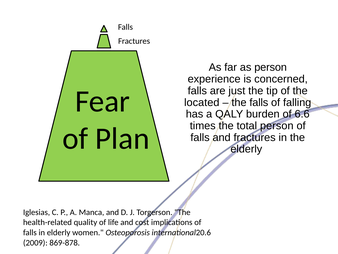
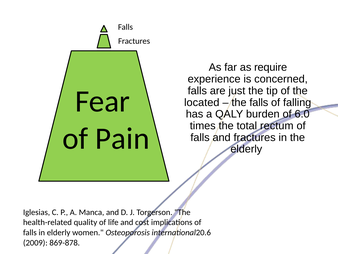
as person: person -> require (271, 67)
6.6: 6.6 -> 6.0 (302, 114)
total person: person -> rectum (277, 126)
Plan: Plan -> Pain (122, 138)
